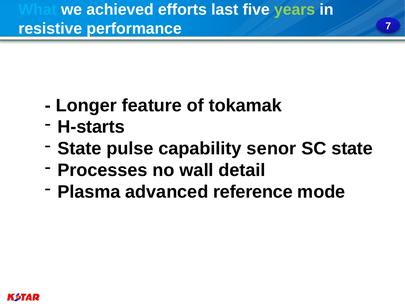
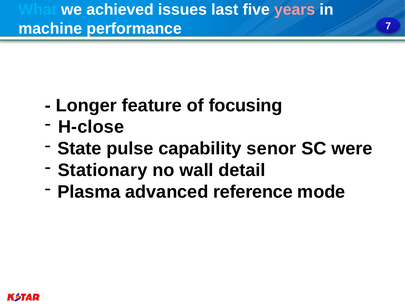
efforts: efforts -> issues (182, 10)
years colour: light green -> pink (295, 10)
resistive: resistive -> machine (50, 28)
tokamak: tokamak -> focusing (246, 105)
H-starts: H-starts -> H-close (91, 127)
SC state: state -> were (352, 149)
Processes: Processes -> Stationary (103, 170)
